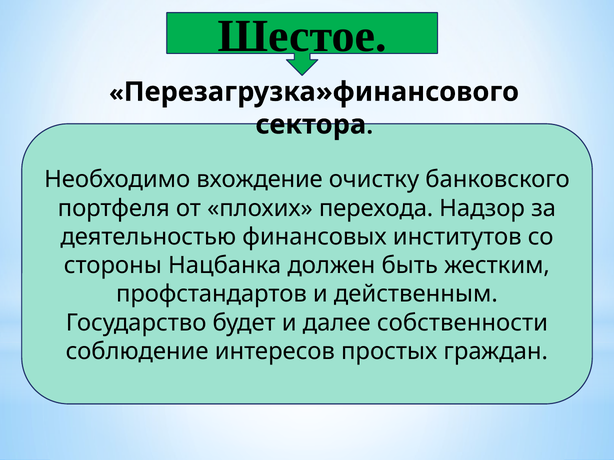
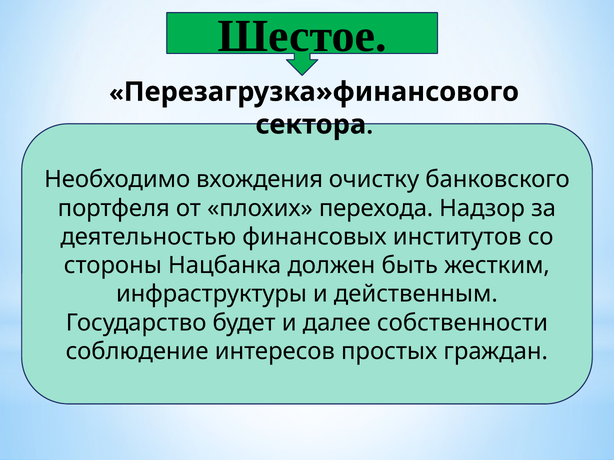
вхождение: вхождение -> вхождения (260, 180)
профстандартов: профстандартов -> инфраструктуры (211, 294)
